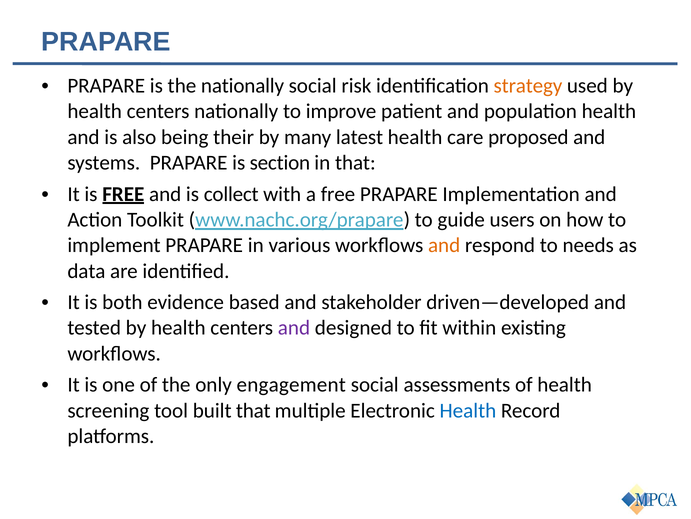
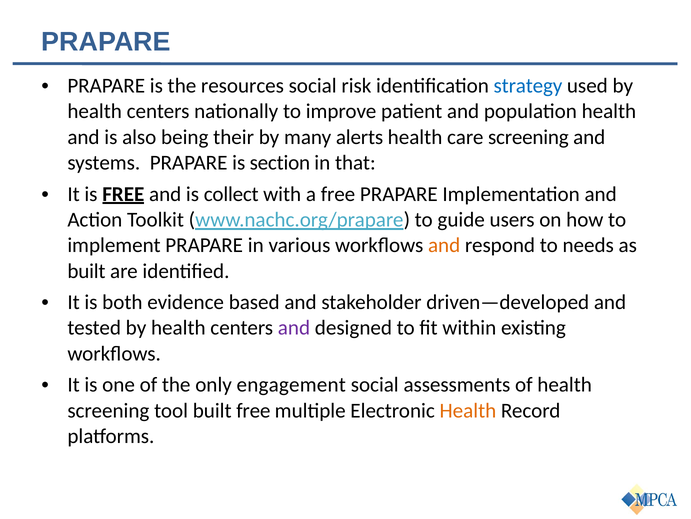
the nationally: nationally -> resources (242, 86)
strategy colour: orange -> blue (528, 86)
latest: latest -> alerts (360, 137)
care proposed: proposed -> screening (528, 137)
data: data -> built (86, 271)
built that: that -> free (253, 410)
Health colour: blue -> orange (468, 410)
